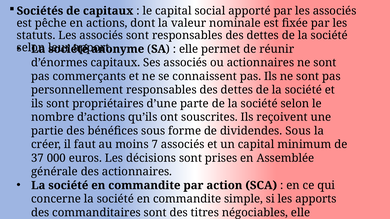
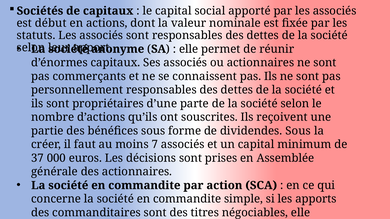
pêche: pêche -> début (51, 23)
